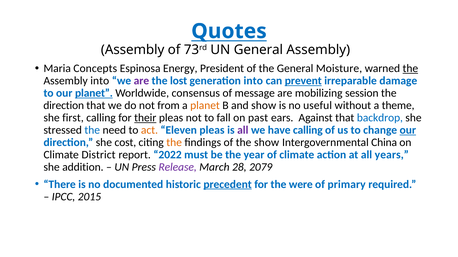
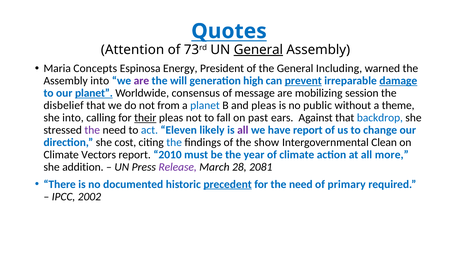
Assembly: Assembly -> Attention (133, 50)
General underline: none -> present (258, 50)
Moisture: Moisture -> Including (339, 69)
the underline: present -> none (410, 69)
lost: lost -> will (179, 81)
generation into: into -> high (253, 81)
damage underline: none -> present (398, 81)
direction: direction -> disbelief (64, 106)
planet colour: orange -> blue (205, 106)
and show: show -> pleas (264, 106)
useful: useful -> public (318, 106)
she first: first -> into (73, 118)
the colour: blue -> purple (92, 130)
act colour: orange -> blue (149, 130)
Eleven pleas: pleas -> likely (212, 130)
have calling: calling -> report (308, 130)
our underline: present -> none (408, 130)
the colour: orange -> blue (174, 143)
China: China -> Clean (384, 143)
District: District -> Vectors (99, 155)
2022: 2022 -> 2010 (168, 155)
years: years -> more (392, 155)
2079: 2079 -> 2081 (261, 168)
for the were: were -> need (301, 185)
2015: 2015 -> 2002 (89, 197)
